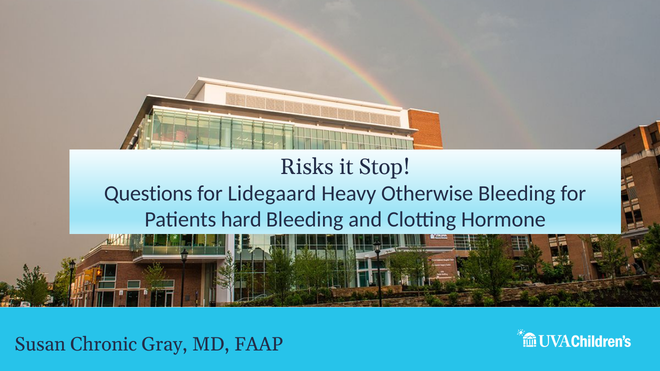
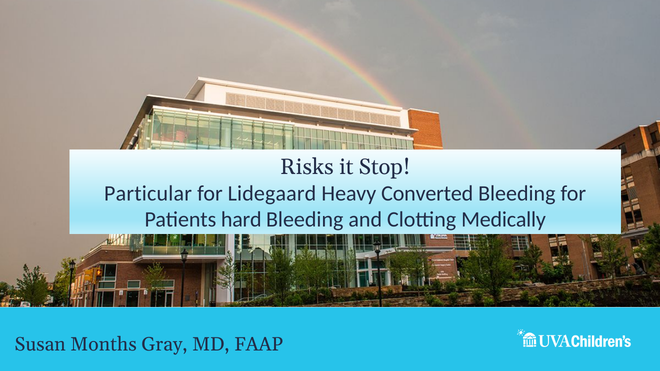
Questions: Questions -> Particular (148, 193)
Otherwise: Otherwise -> Converted (427, 193)
Hormone: Hormone -> Medically (504, 220)
Chronic: Chronic -> Months (104, 345)
